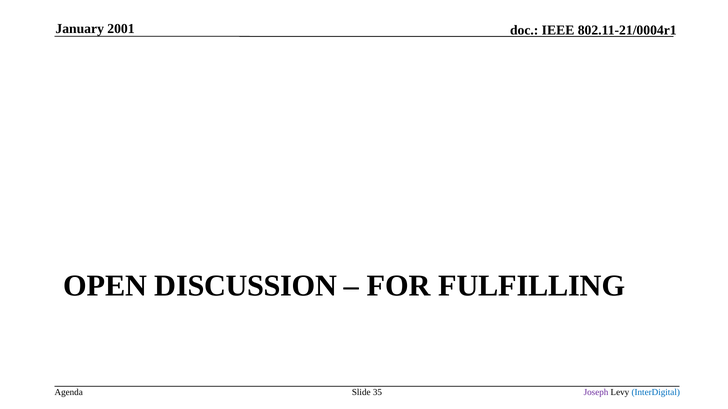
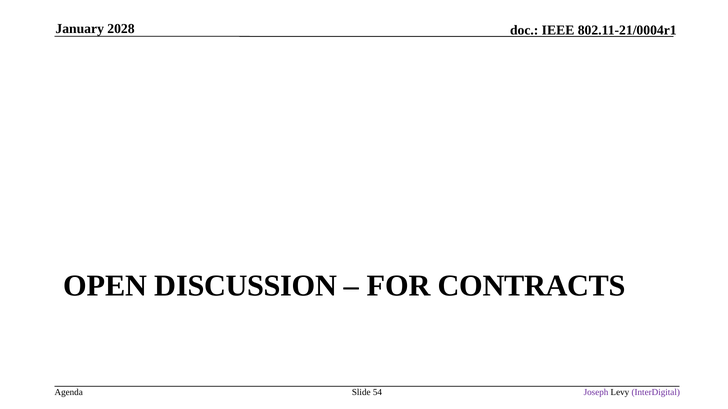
2001: 2001 -> 2028 (121, 29)
FULFILLING: FULFILLING -> CONTRACTS (532, 286)
35: 35 -> 54 (377, 393)
InterDigital colour: blue -> purple (656, 393)
